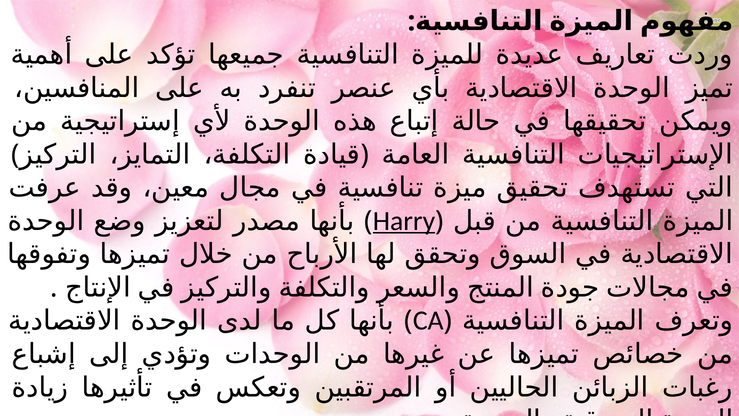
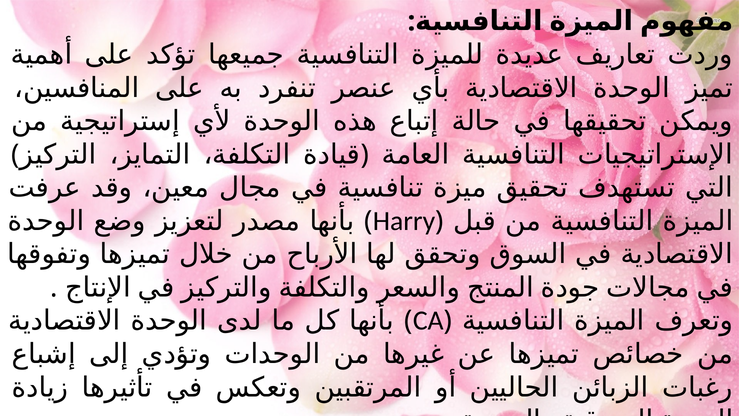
Harry underline: present -> none (404, 221)
